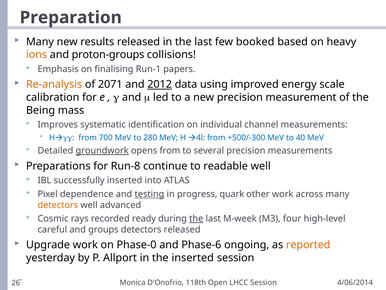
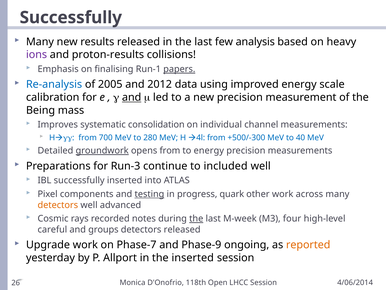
Preparation: Preparation -> Successfully (71, 17)
booked: booked -> analysis (255, 42)
ions colour: orange -> purple (37, 55)
proton-groups: proton-groups -> proton-results (108, 55)
papers underline: none -> present (179, 69)
Re-analysis colour: orange -> blue (54, 84)
2071: 2071 -> 2005 (110, 84)
2012 underline: present -> none (160, 84)
and underline: none -> present (132, 97)
identification: identification -> consolidation (156, 125)
to several: several -> energy (209, 150)
Run-8: Run-8 -> Run-3 (126, 166)
readable: readable -> included (226, 166)
dependence: dependence -> components (87, 194)
ready: ready -> notes (144, 218)
Phase-0: Phase-0 -> Phase-7 (137, 245)
Phase-6: Phase-6 -> Phase-9 (201, 245)
